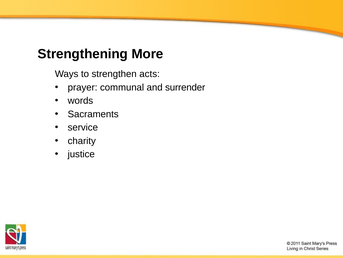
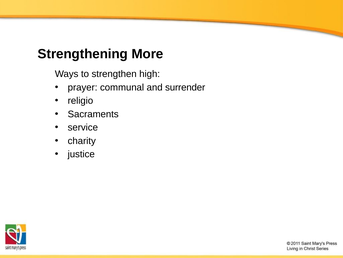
acts: acts -> high (150, 74)
words: words -> religio (80, 101)
